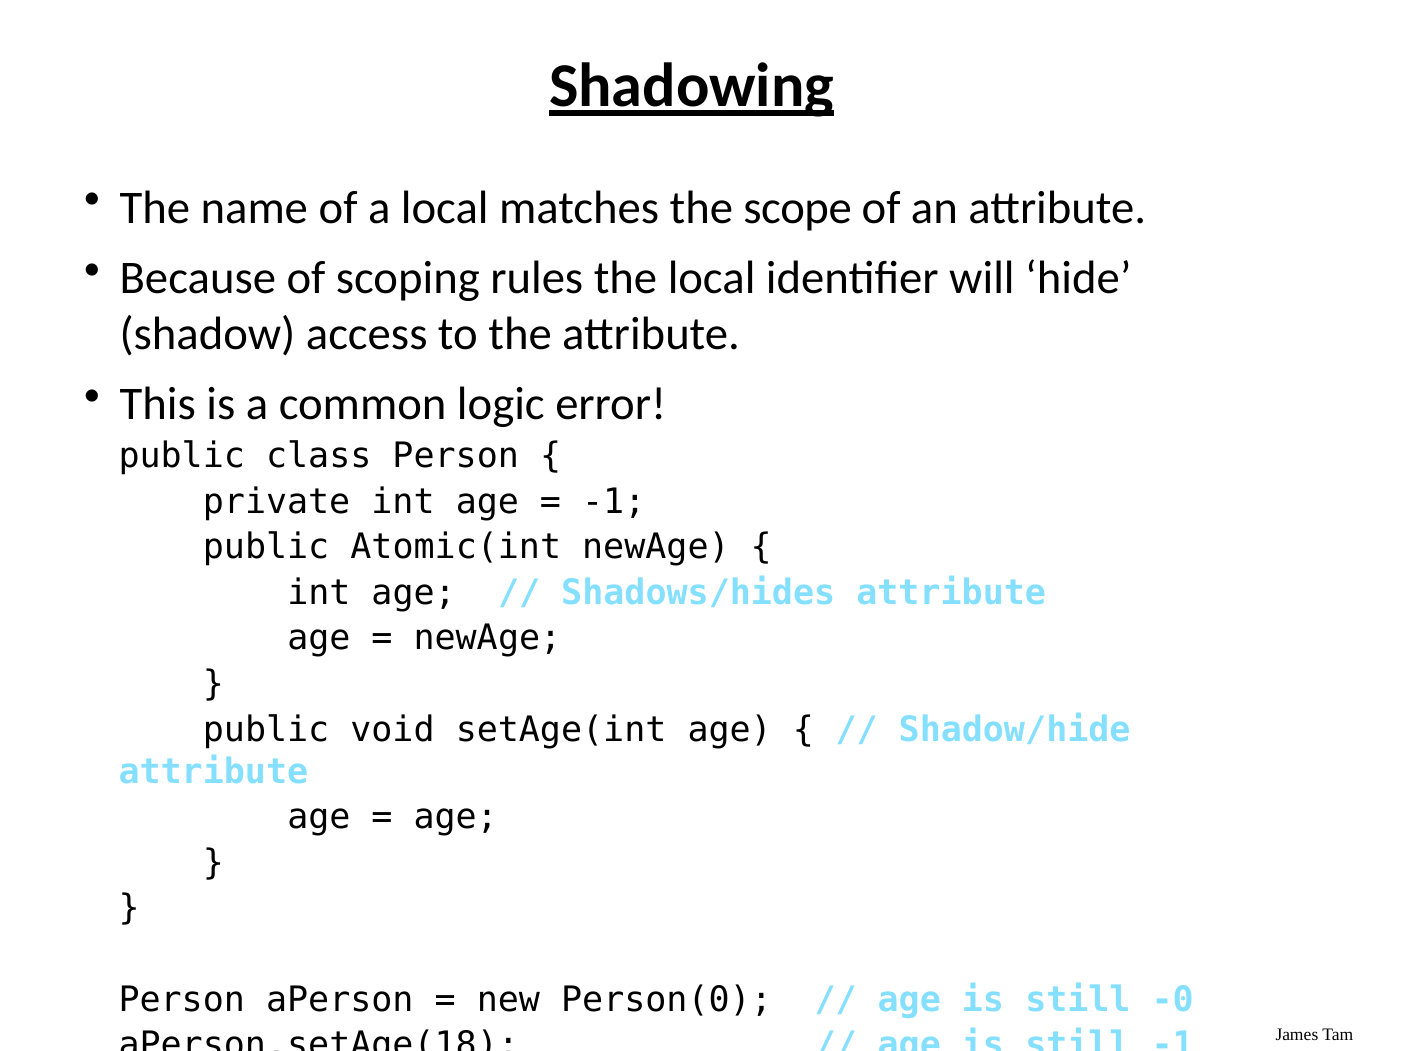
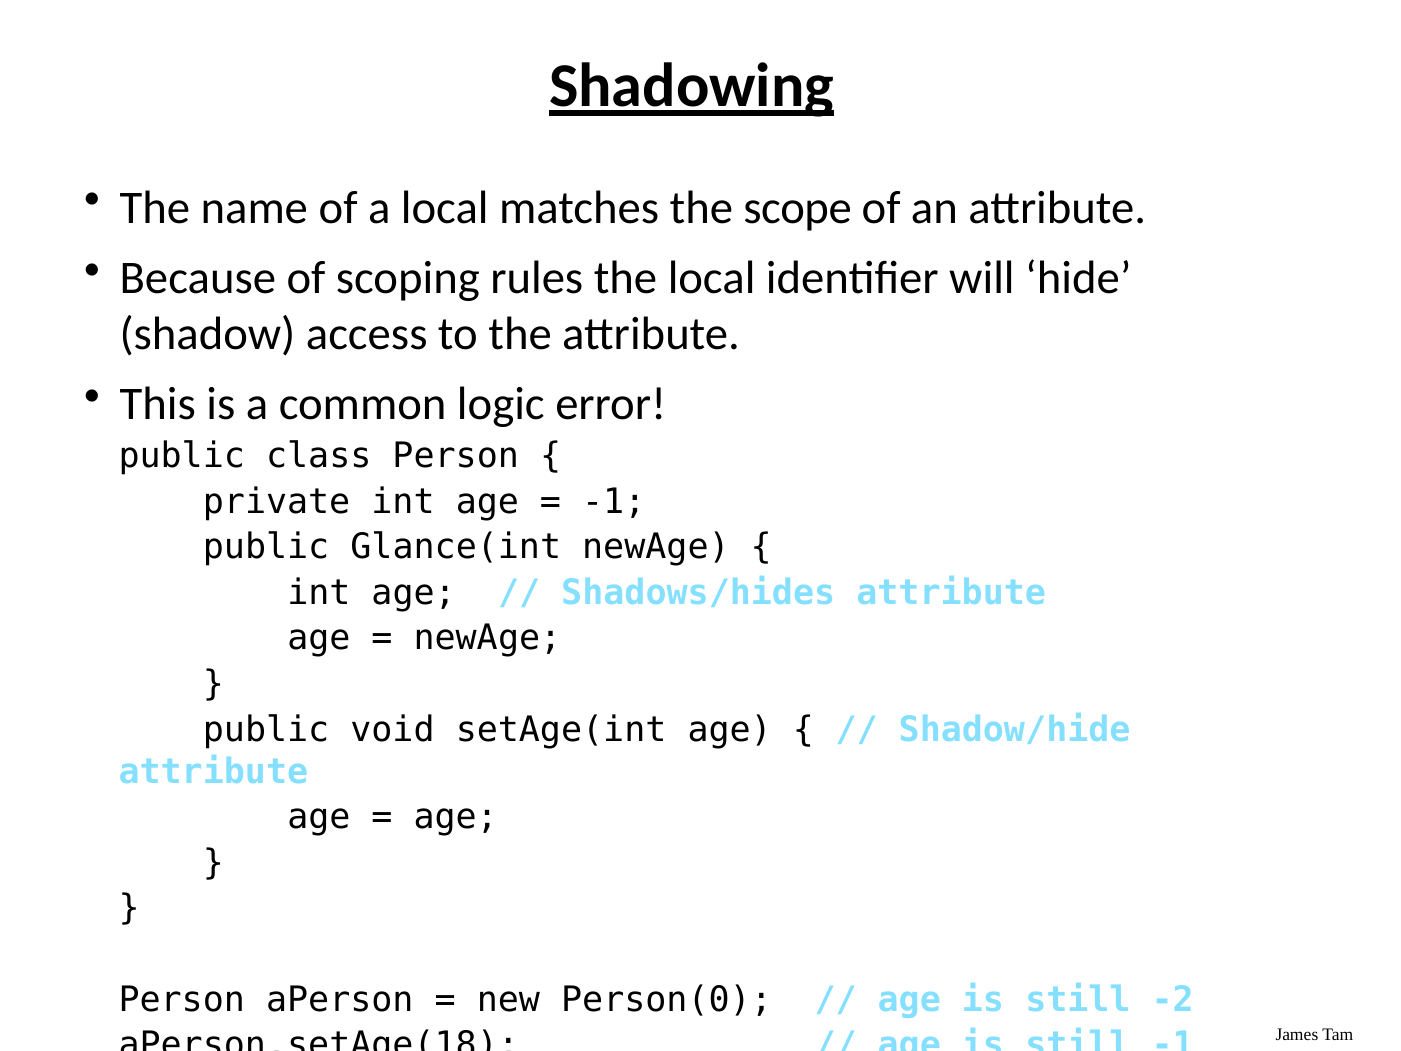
Atomic(int: Atomic(int -> Glance(int (456, 547)
-0: -0 -> -2 (1173, 999)
